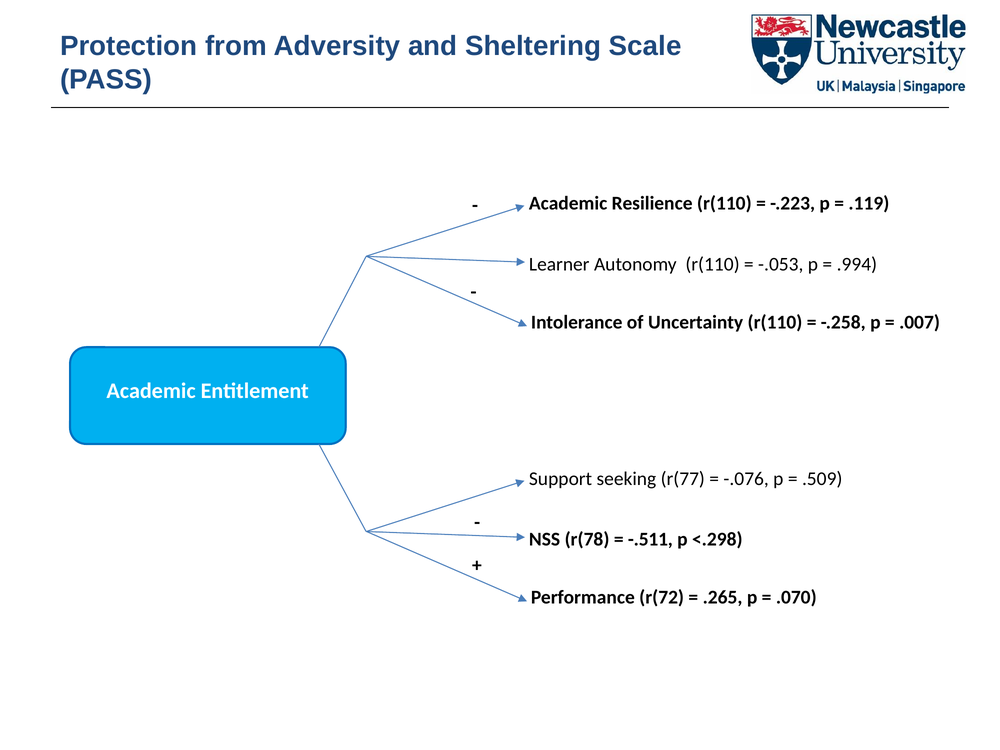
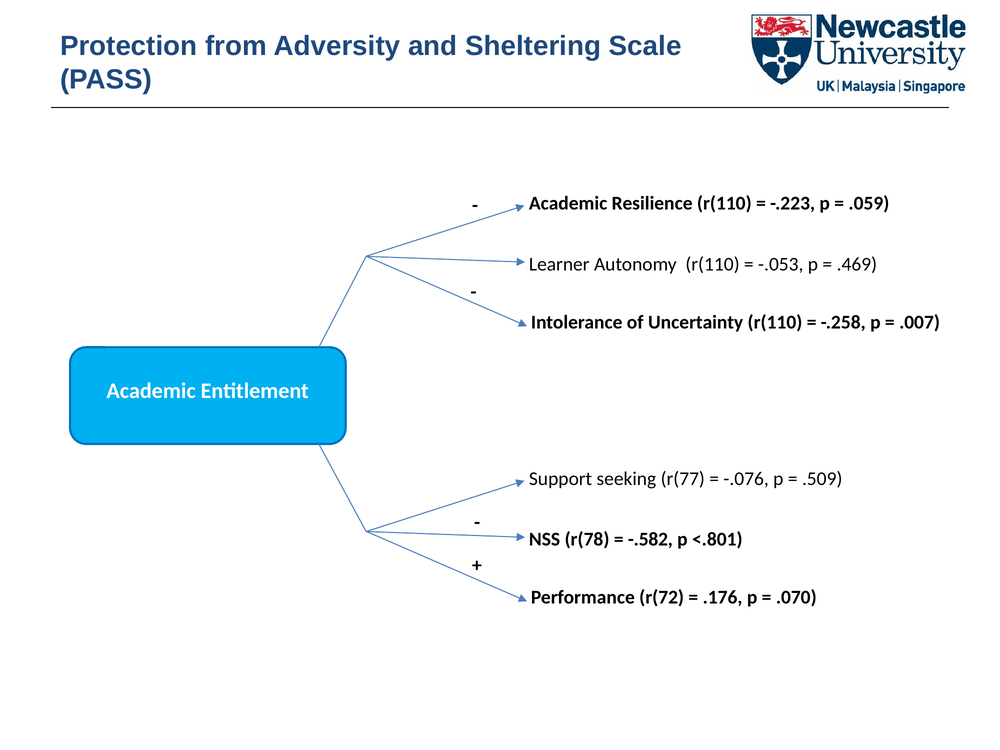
.119: .119 -> .059 (869, 204)
.994: .994 -> .469 (857, 264)
-.511: -.511 -> -.582 (650, 540)
<.298: <.298 -> <.801 (717, 540)
.265: .265 -> .176 (723, 597)
